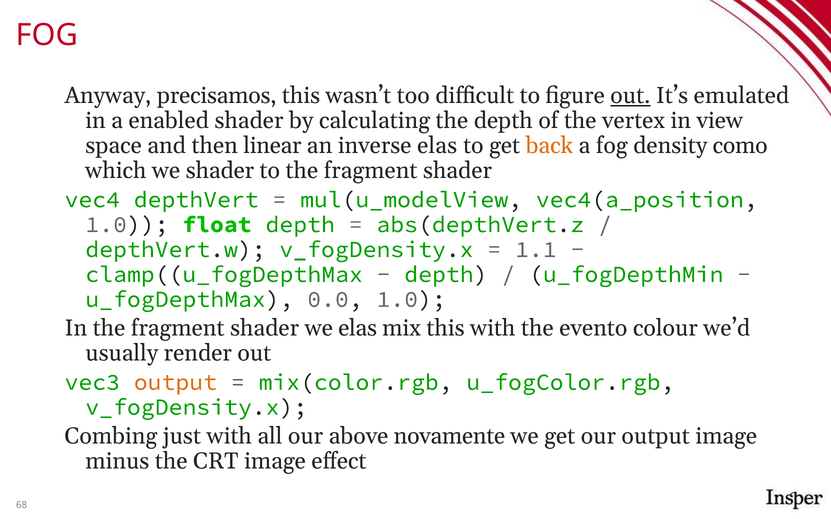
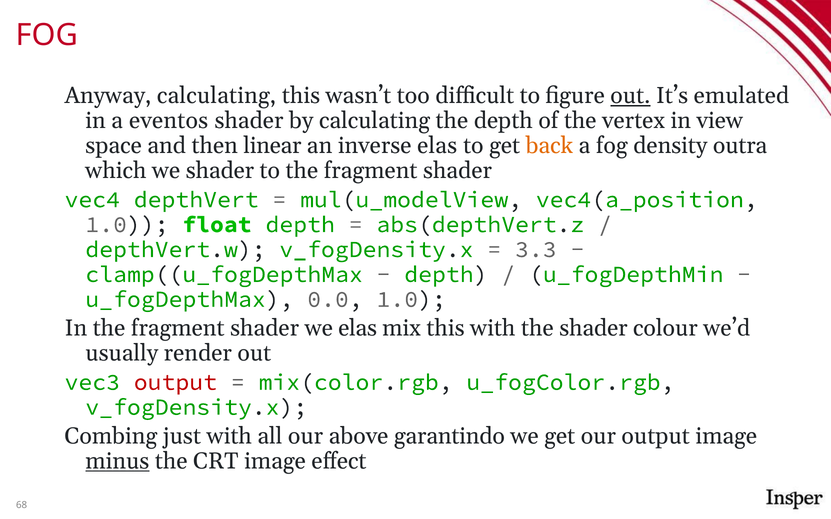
Anyway precisamos: precisamos -> calculating (217, 96)
enabled: enabled -> eventos (169, 121)
como: como -> outra (740, 146)
1.1: 1.1 -> 3.3 (536, 250)
the evento: evento -> shader (593, 329)
output colour: orange -> red (175, 382)
novamente: novamente -> garantindo (449, 436)
minus underline: none -> present (117, 461)
